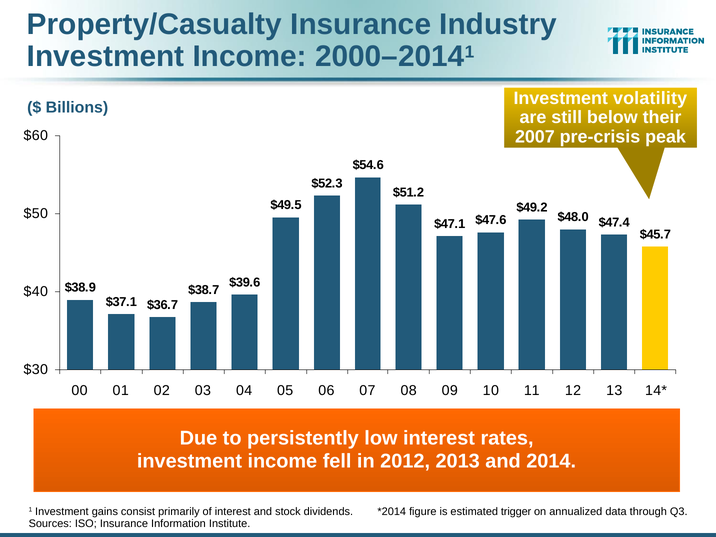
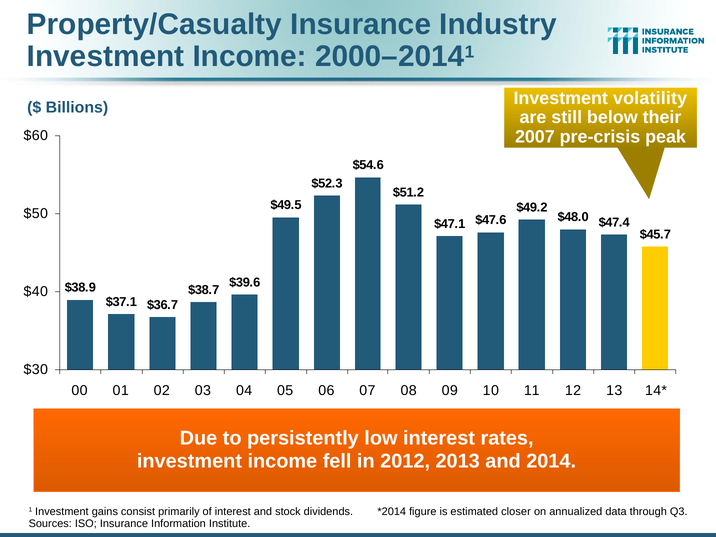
trigger: trigger -> closer (516, 512)
